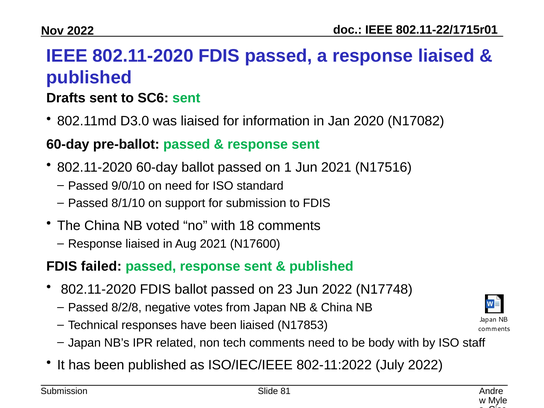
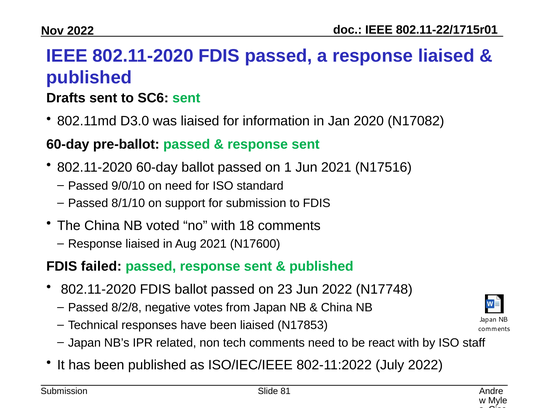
body: body -> react (381, 343)
